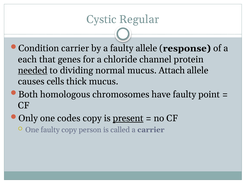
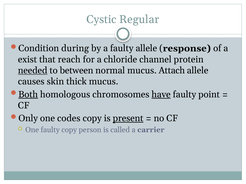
Condition carrier: carrier -> during (75, 48)
each: each -> exist (27, 60)
genes: genes -> reach (69, 60)
dividing: dividing -> between (77, 71)
cells: cells -> skin (55, 82)
Both underline: none -> present (28, 95)
have underline: none -> present (161, 95)
